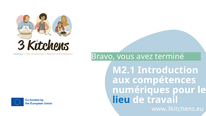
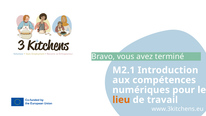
lieu colour: blue -> orange (121, 100)
